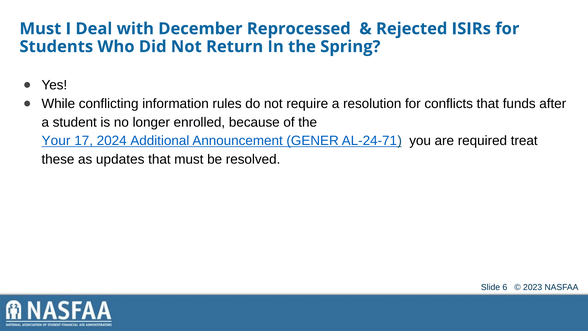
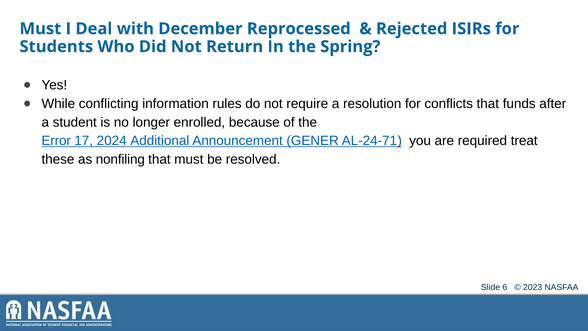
Your: Your -> Error (56, 141)
updates: updates -> nonfiling (120, 159)
